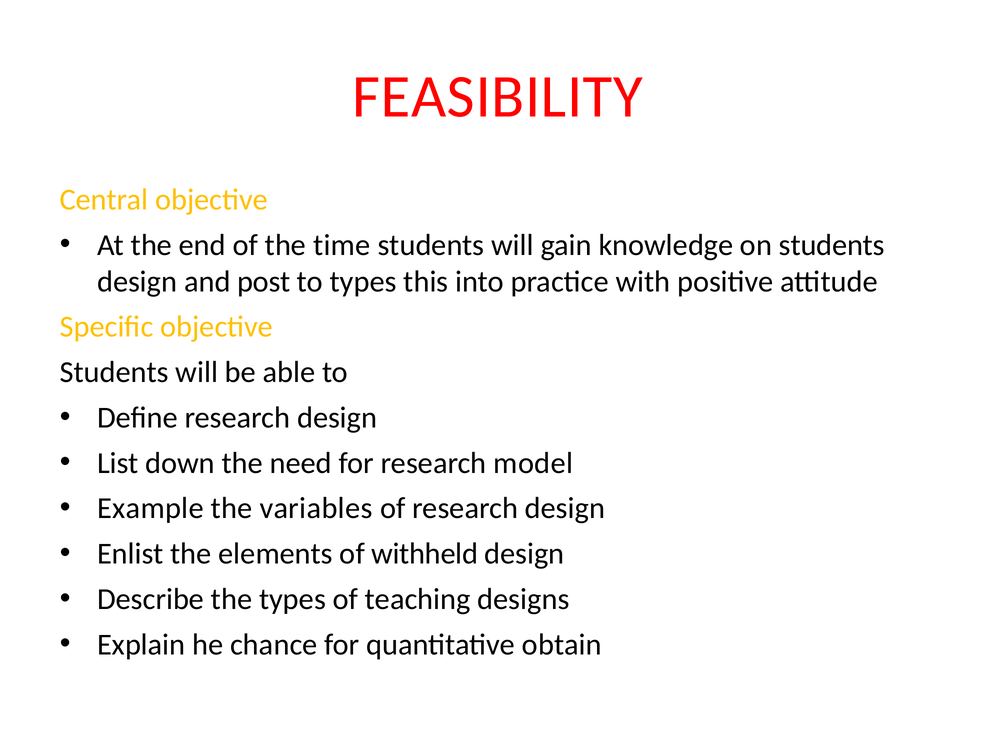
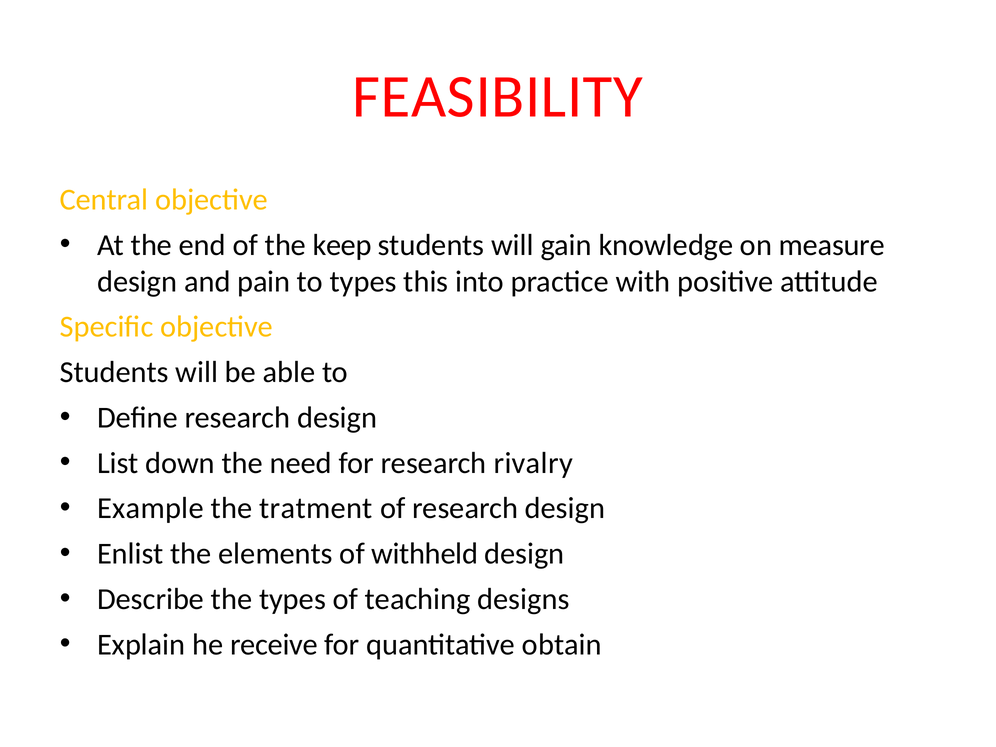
time: time -> keep (342, 245)
on students: students -> measure (832, 245)
post: post -> pain (264, 282)
model: model -> rivalry (533, 463)
variables: variables -> tratment (316, 508)
chance: chance -> receive (274, 644)
